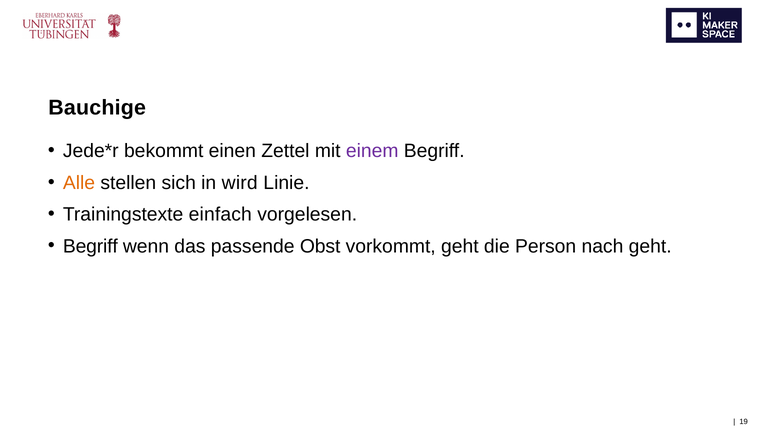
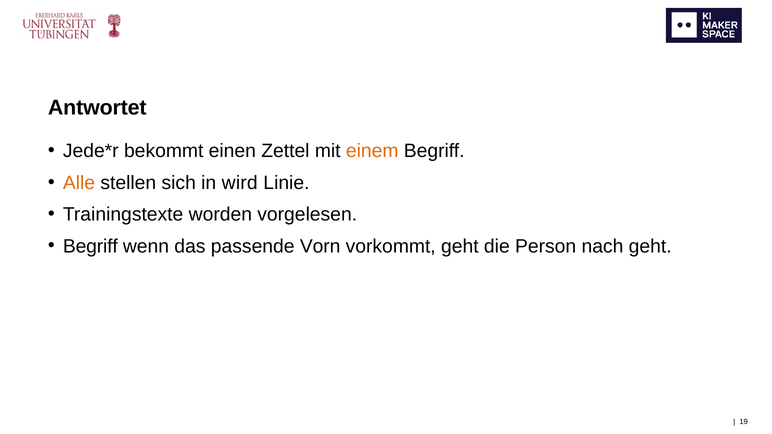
Bauchige: Bauchige -> Antwortet (97, 108)
einem colour: purple -> orange (372, 151)
einfach: einfach -> worden (220, 215)
Obst: Obst -> Vorn (320, 246)
